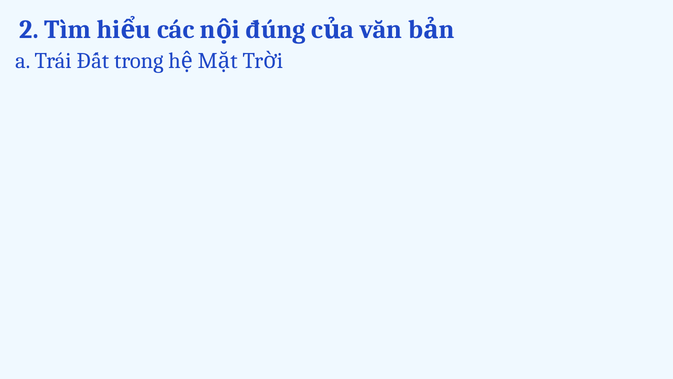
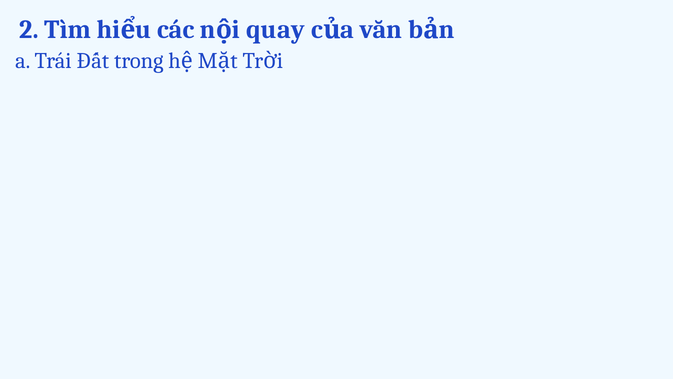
đúng: đúng -> quay (275, 30)
